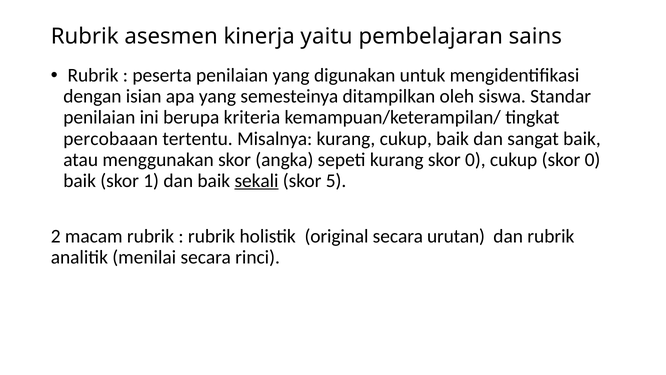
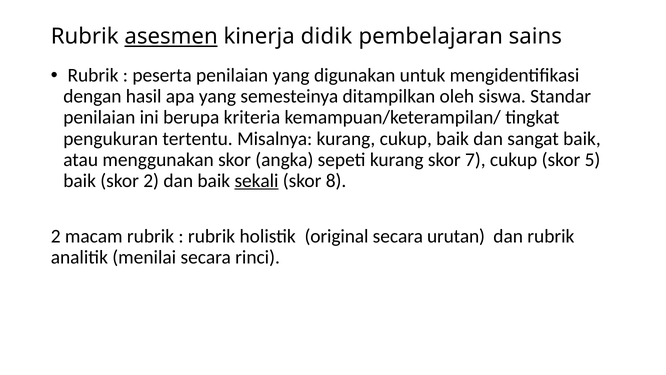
asesmen underline: none -> present (171, 37)
yaitu: yaitu -> didik (326, 37)
isian: isian -> hasil (144, 96)
percobaaan: percobaaan -> pengukuran (111, 138)
kurang skor 0: 0 -> 7 (475, 159)
cukup skor 0: 0 -> 5 (593, 159)
skor 1: 1 -> 2 (151, 180)
5: 5 -> 8 (336, 180)
